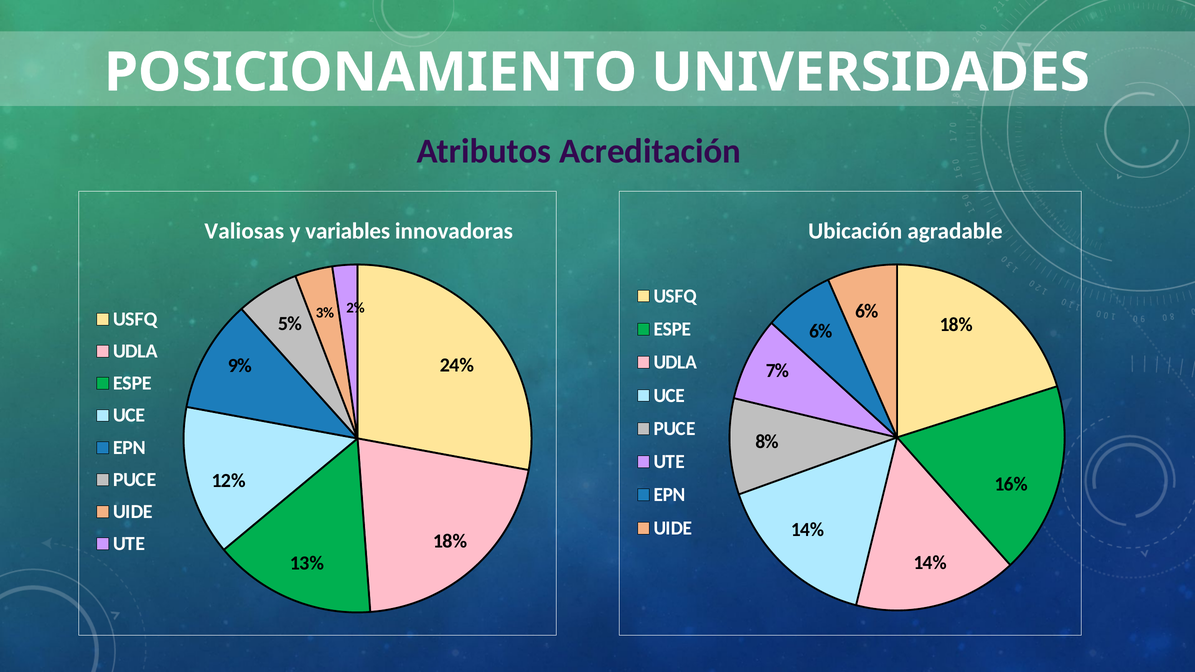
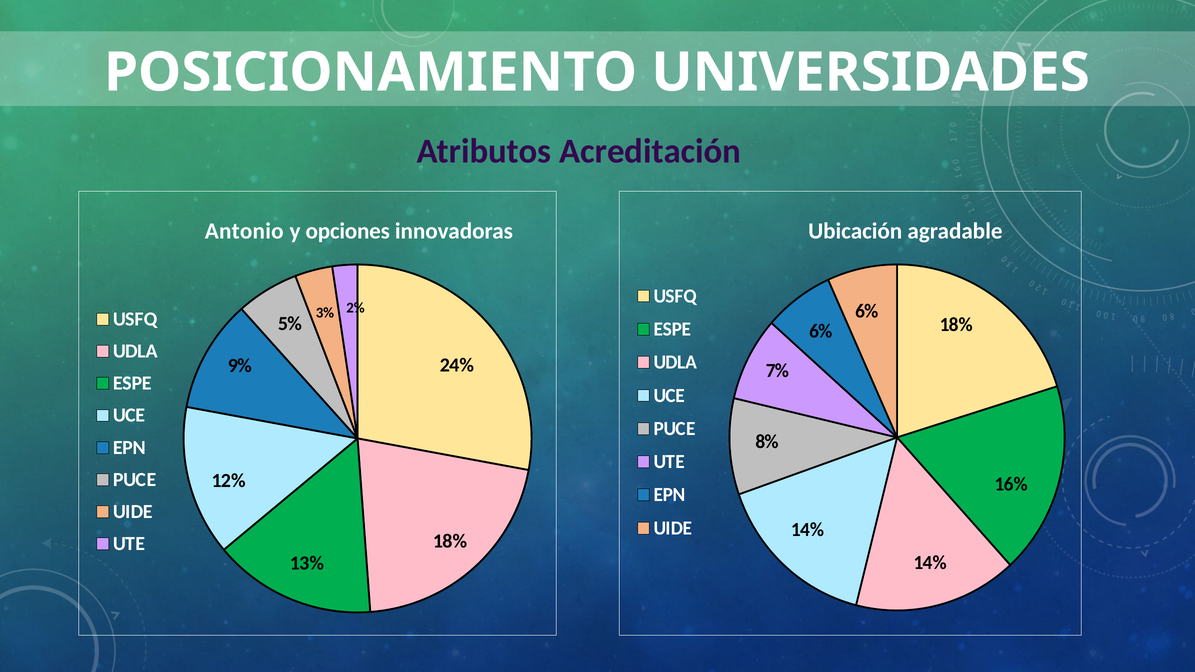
Valiosas: Valiosas -> Antonio (244, 231)
variables: variables -> opciones (348, 231)
